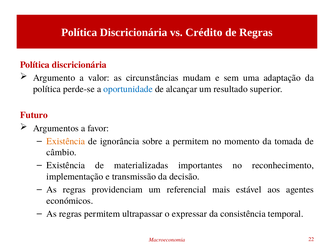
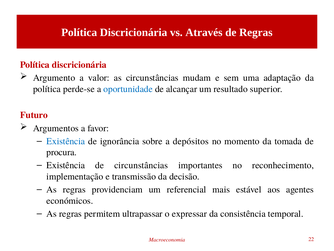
Crédito: Crédito -> Através (204, 32)
Existência colour: orange -> blue (66, 141)
a permitem: permitem -> depósitos (191, 141)
câmbio: câmbio -> procura (62, 152)
de materializadas: materializadas -> circunstâncias (141, 165)
